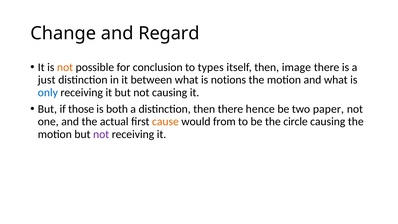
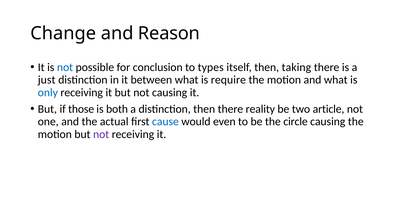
Regard: Regard -> Reason (169, 33)
not colour: orange -> blue (65, 67)
image: image -> taking (296, 67)
notions: notions -> require (228, 80)
hence: hence -> reality (260, 109)
paper: paper -> article (329, 109)
cause colour: orange -> blue (165, 122)
from: from -> even (224, 122)
